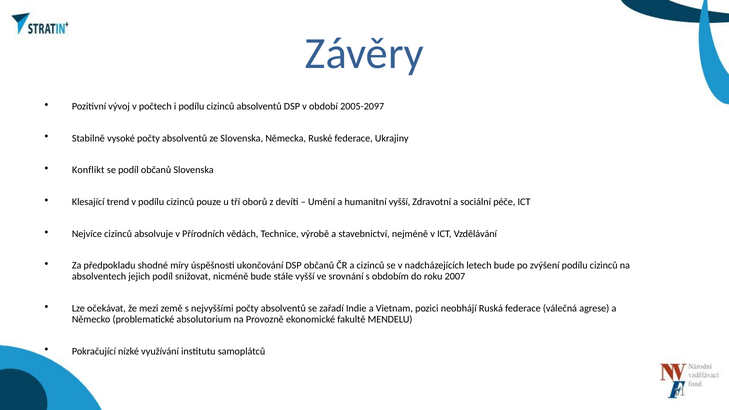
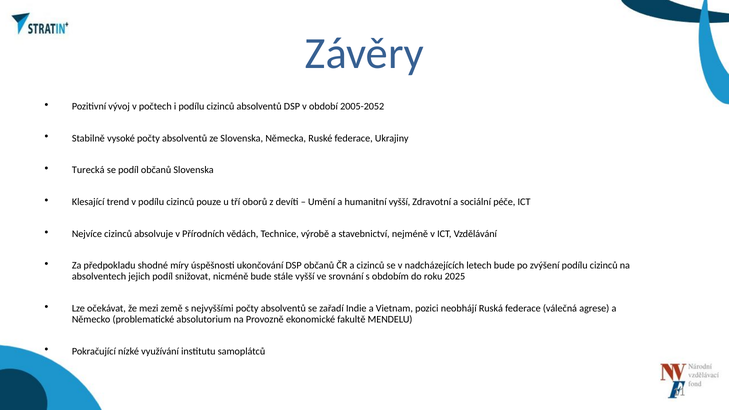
2005-2097: 2005-2097 -> 2005-2052 (362, 106)
Konflikt: Konflikt -> Turecká (88, 170)
2007: 2007 -> 2025 (455, 277)
